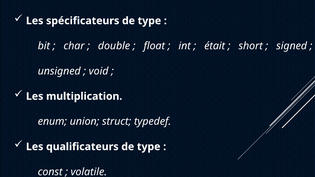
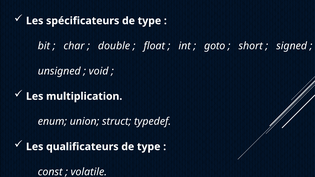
était: était -> goto (215, 46)
